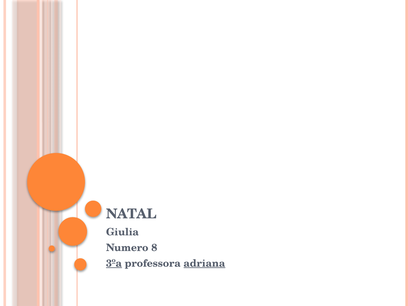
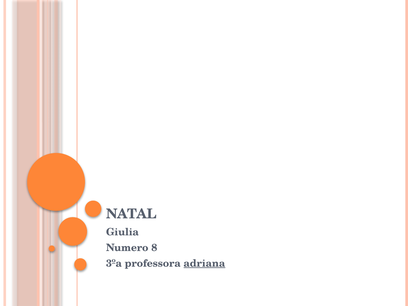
3ºa underline: present -> none (114, 263)
